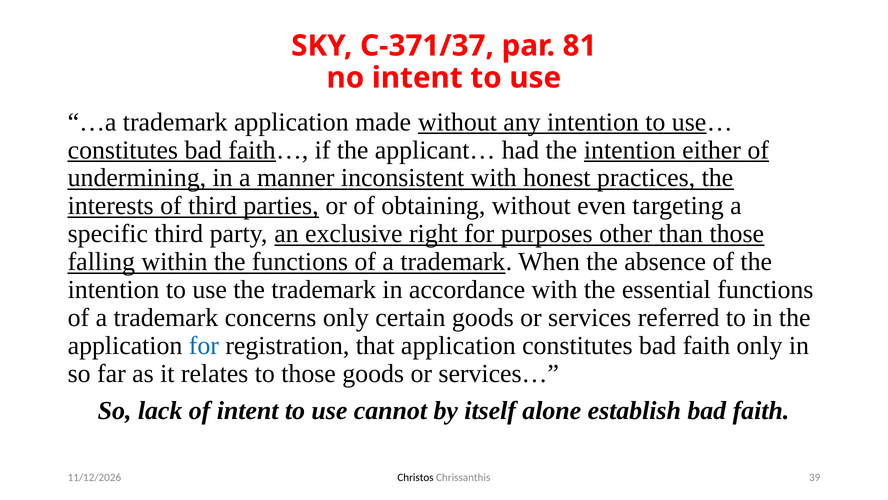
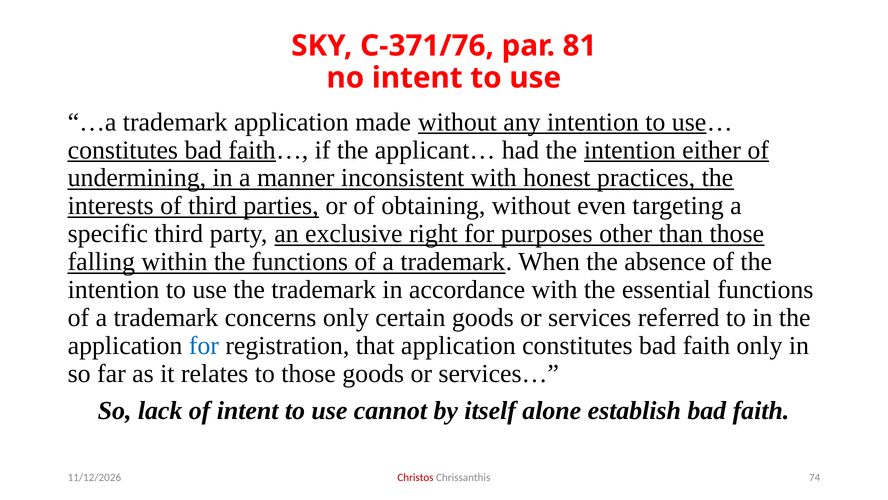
C-371/37: C-371/37 -> C-371/76 (427, 46)
Christos colour: black -> red (416, 477)
39: 39 -> 74 (815, 477)
